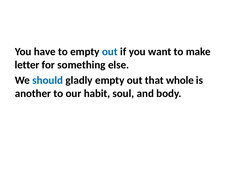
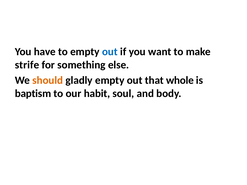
letter: letter -> strife (27, 65)
should colour: blue -> orange (48, 80)
another: another -> baptism (33, 94)
